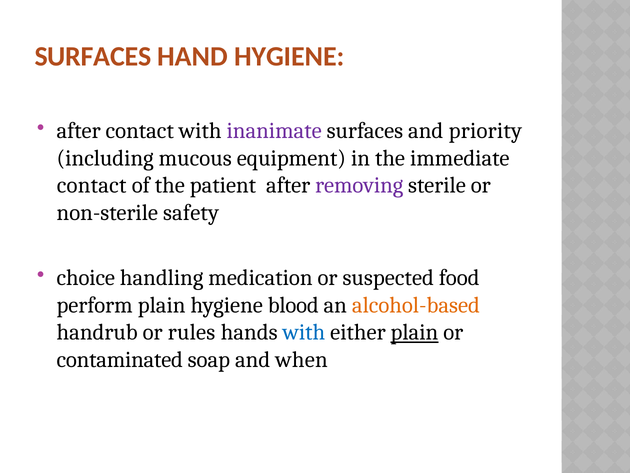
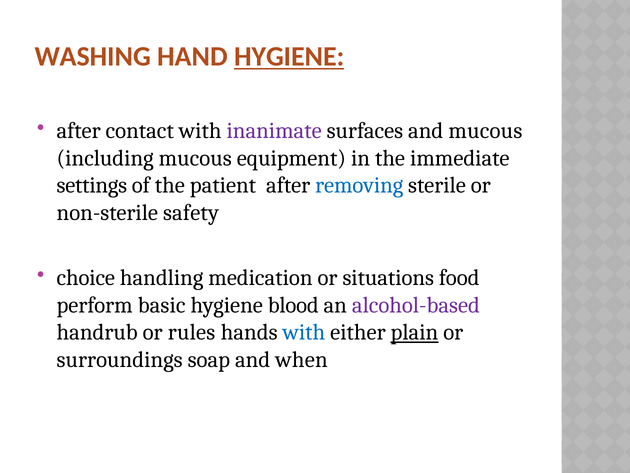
SURFACES: SURFACES -> WASHING (93, 57)
HYGIENE underline: none -> present (289, 57)
and priority: priority -> mucous (485, 131)
contact: contact -> settings (92, 185)
removing colour: purple -> blue (359, 185)
suspected: suspected -> situations (388, 278)
perform plain: plain -> basic (162, 305)
alcohol-based colour: orange -> purple (416, 305)
contaminated: contaminated -> surroundings (120, 359)
